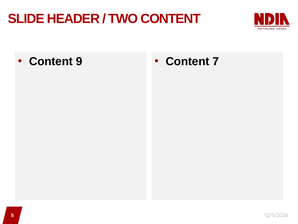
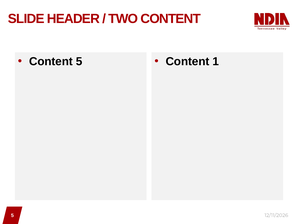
Content 9: 9 -> 5 (79, 61)
7: 7 -> 1 (216, 61)
